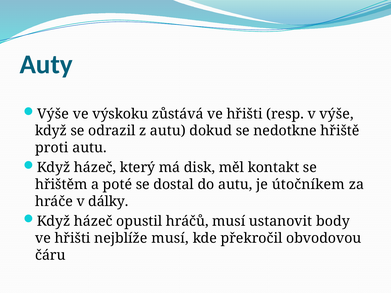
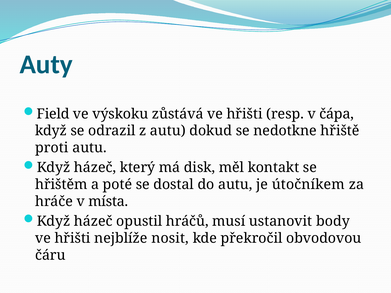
Výše: Výše -> Field (53, 114)
v výše: výše -> čápa (337, 114)
dálky: dálky -> místa (108, 202)
nejblíže musí: musí -> nosit (170, 238)
